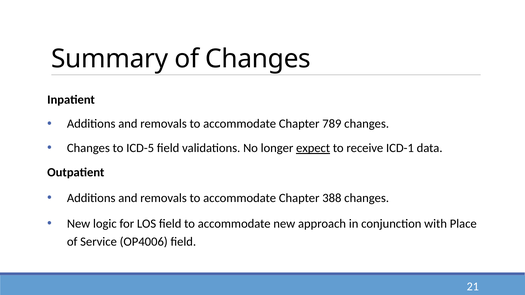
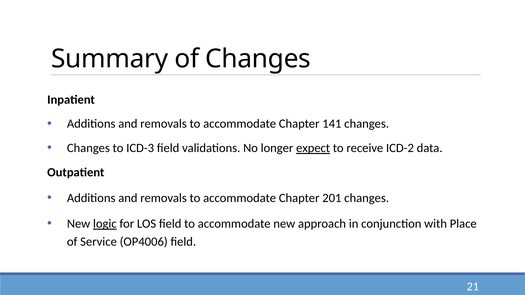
789: 789 -> 141 (332, 124)
ICD-5: ICD-5 -> ICD-3 (140, 148)
ICD-1: ICD-1 -> ICD-2 (400, 148)
388: 388 -> 201 (332, 198)
logic underline: none -> present (105, 224)
